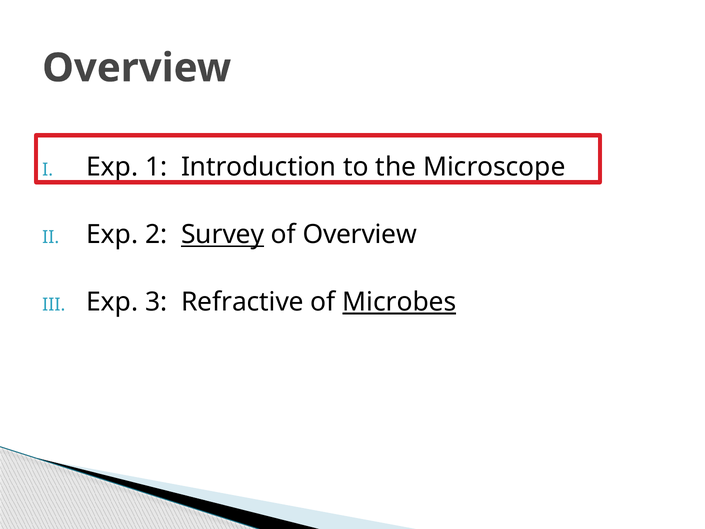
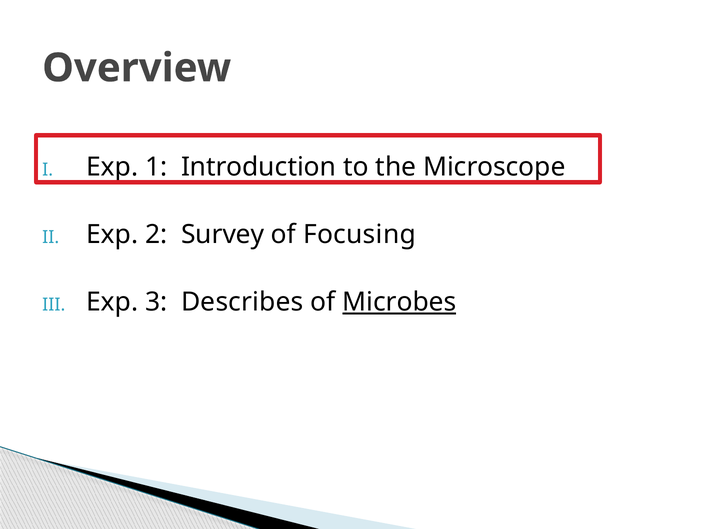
Survey underline: present -> none (223, 235)
of Overview: Overview -> Focusing (360, 235)
Refractive: Refractive -> Describes (242, 302)
